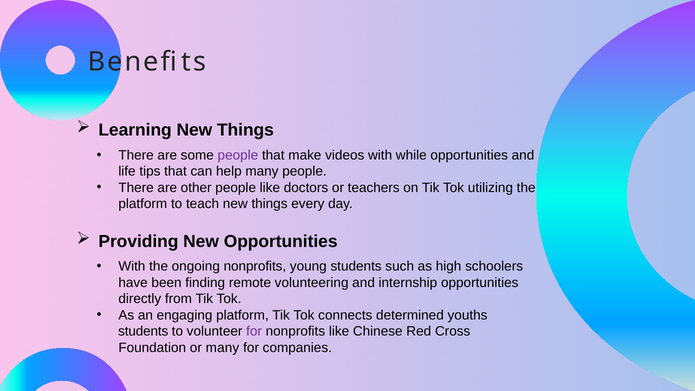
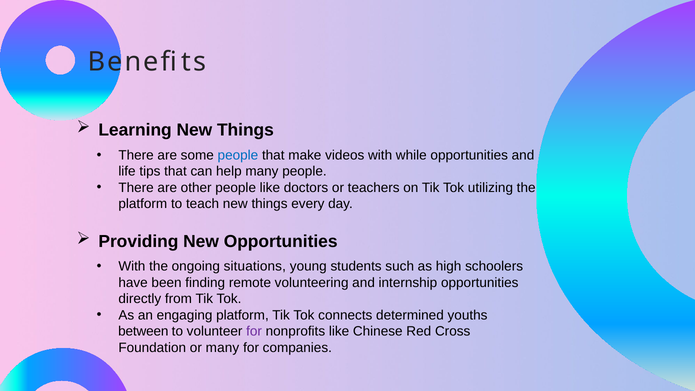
people colour: purple -> blue (238, 155)
ongoing nonprofits: nonprofits -> situations (255, 266)
students: students -> between (143, 331)
